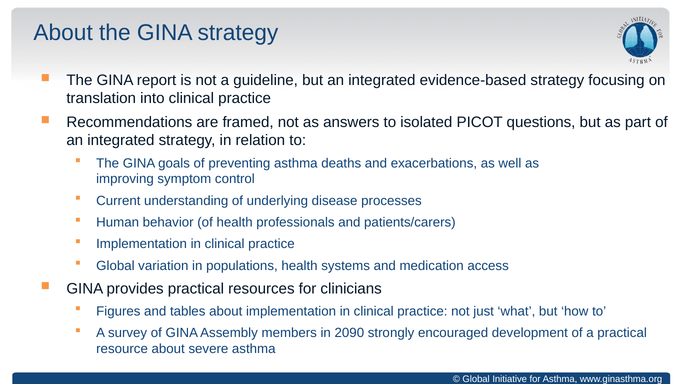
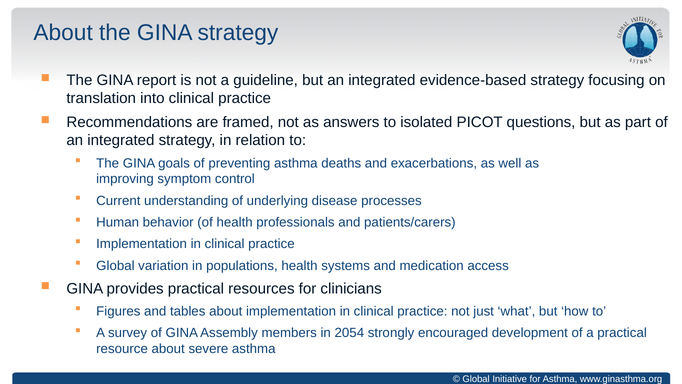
2090: 2090 -> 2054 (349, 333)
